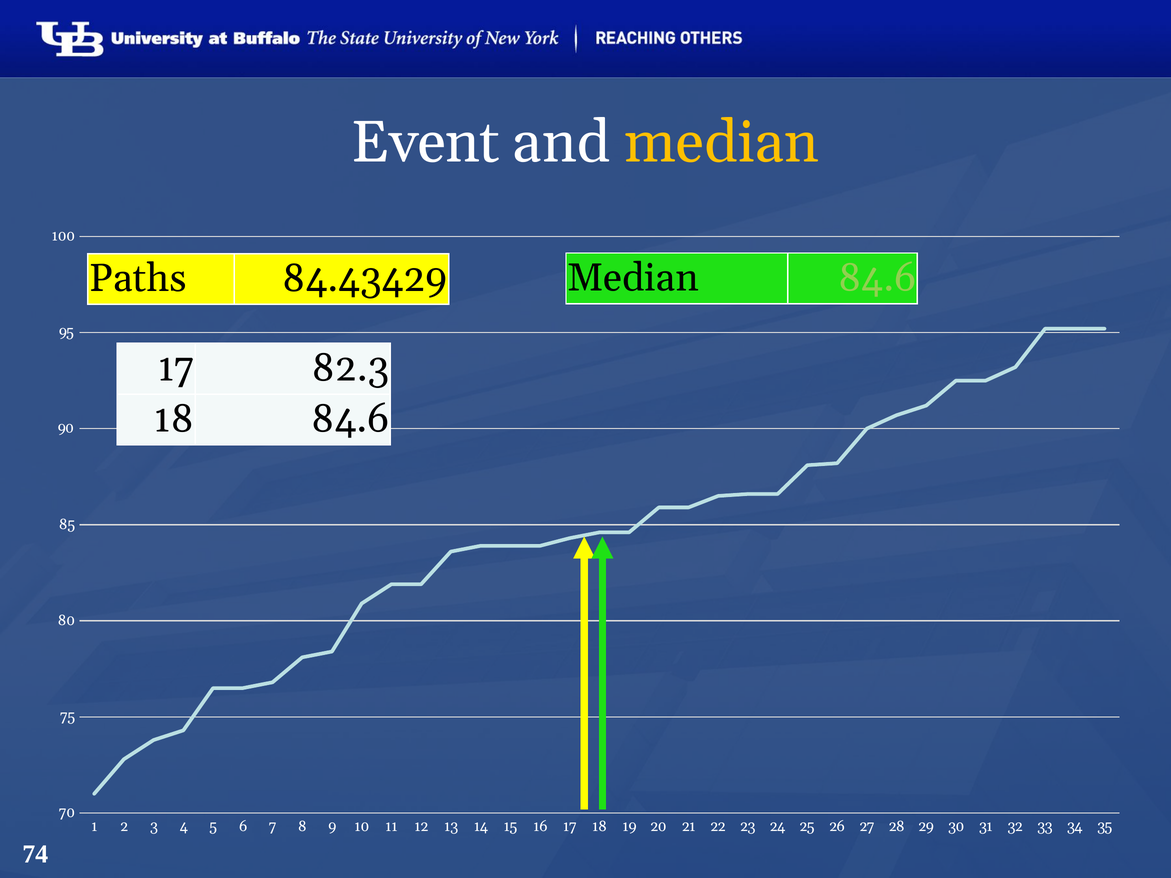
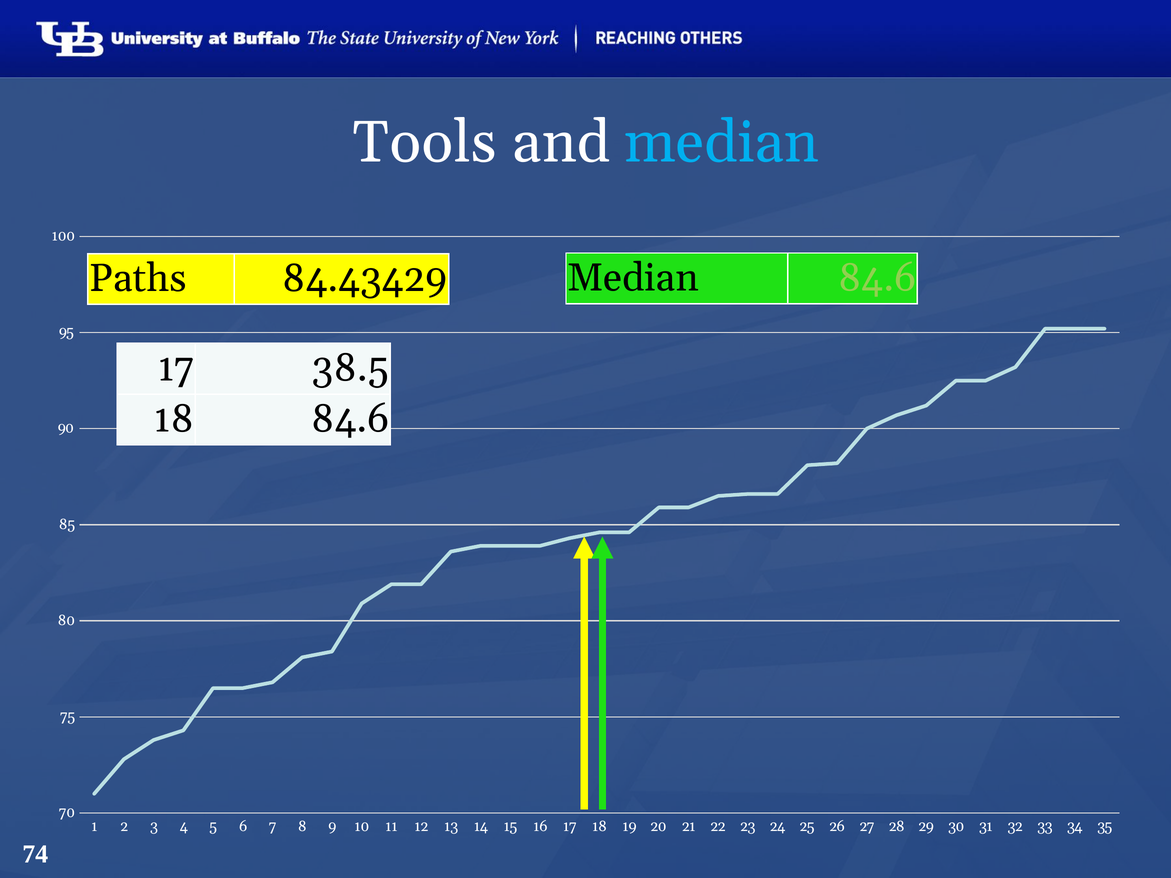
Event: Event -> Tools (425, 143)
median colour: yellow -> light blue (722, 143)
82.3: 82.3 -> 38.5 (350, 368)
